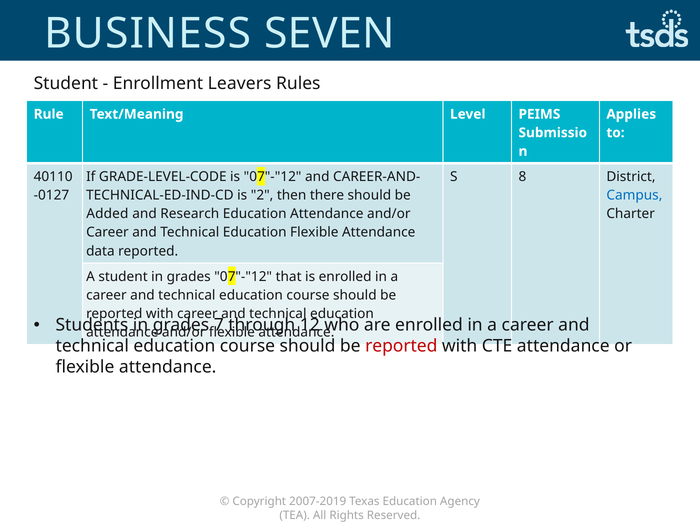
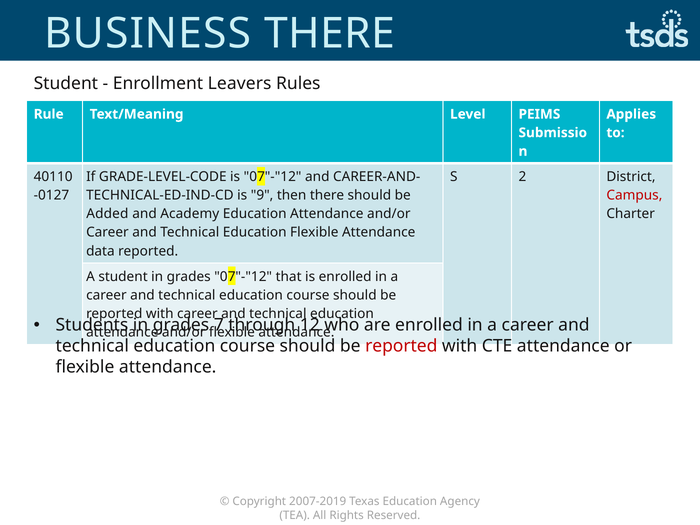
BUSINESS SEVEN: SEVEN -> THERE (330, 34)
8: 8 -> 2 (522, 177)
2: 2 -> 9 (262, 195)
Campus colour: blue -> red (634, 195)
Research: Research -> Academy (190, 214)
